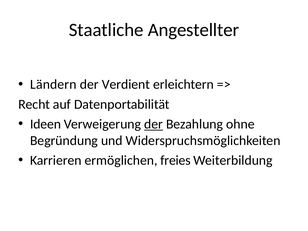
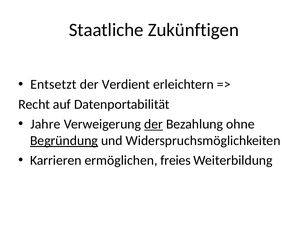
Angestellter: Angestellter -> Zukünftigen (193, 30)
Ländern: Ländern -> Entsetzt (53, 84)
Ideen: Ideen -> Jahre (45, 124)
Begründung underline: none -> present (64, 141)
